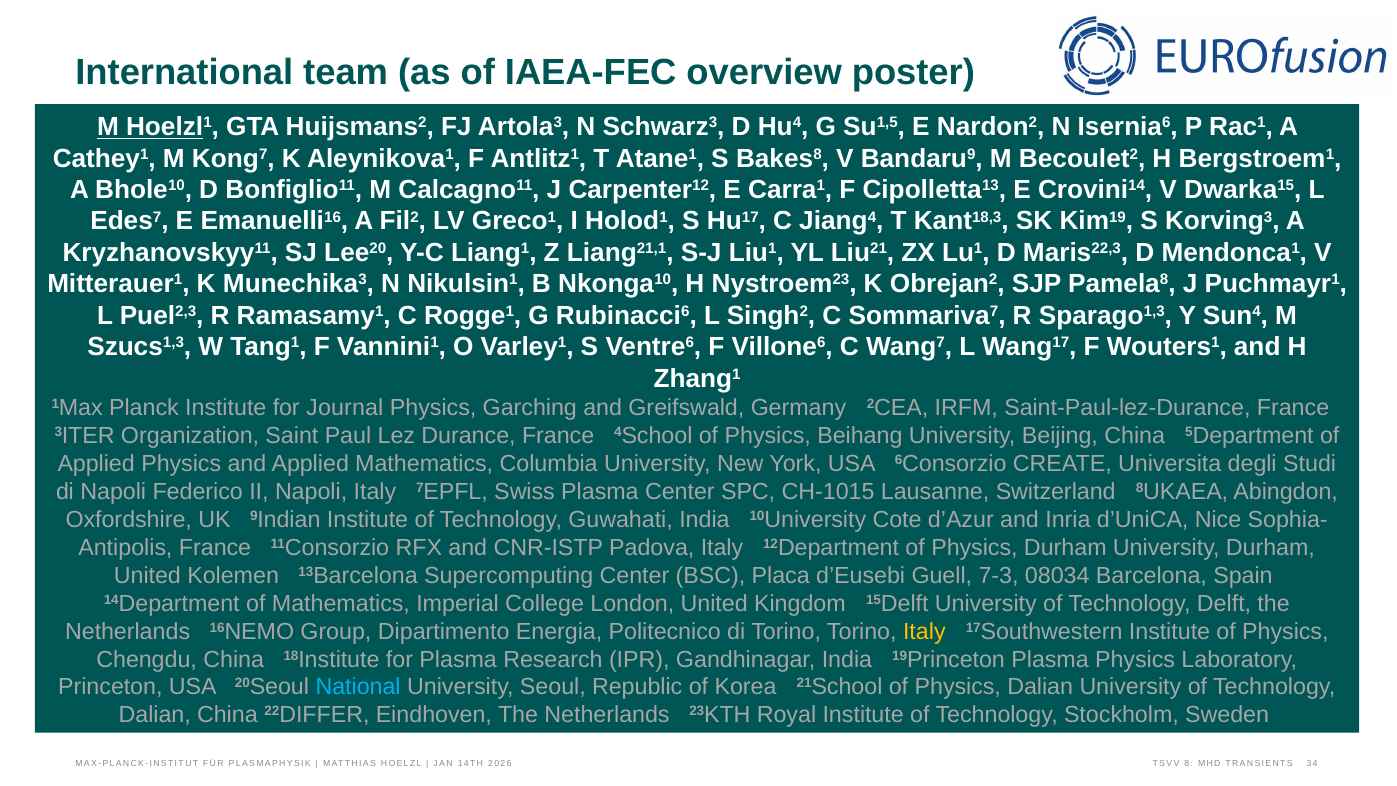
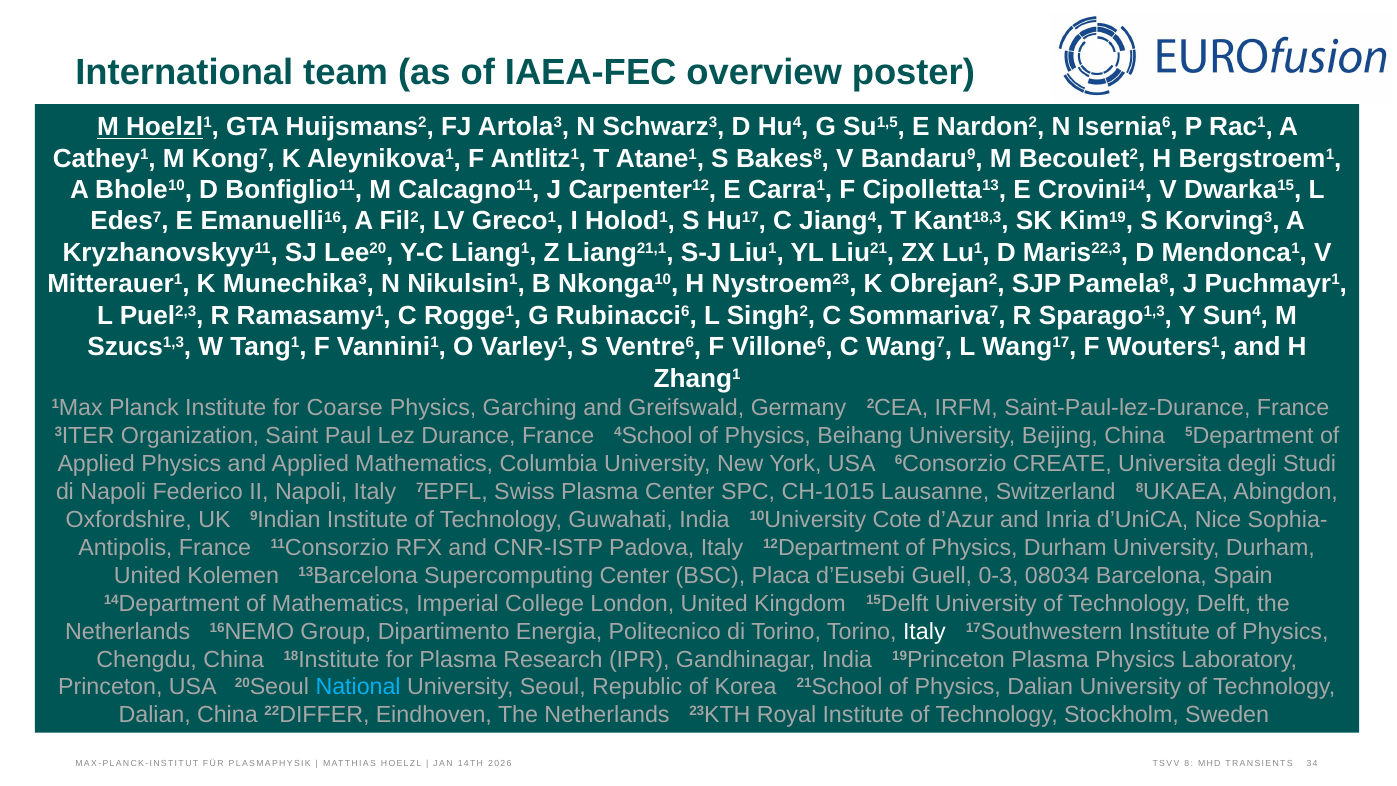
Journal: Journal -> Coarse (345, 408)
7-3: 7-3 -> 0-3 (999, 575)
Italy colour: yellow -> white (924, 631)
